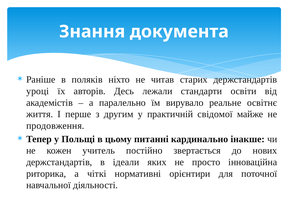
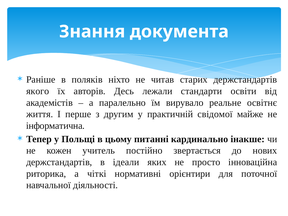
уроці: уроці -> якого (38, 91)
продовження: продовження -> інформатична (55, 126)
